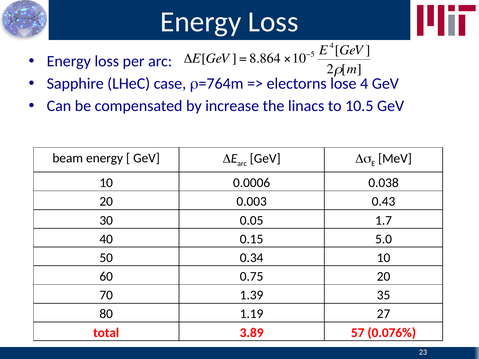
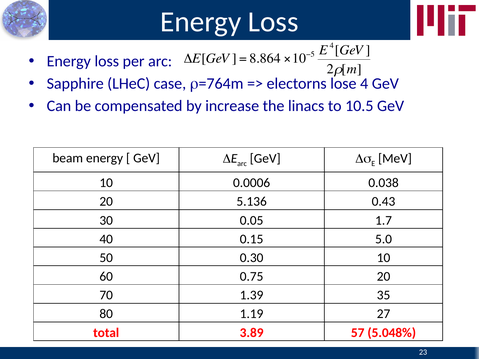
0.003: 0.003 -> 5.136 (252, 202)
0.34: 0.34 -> 0.30 (252, 258)
0.076%: 0.076% -> 5.048% (392, 333)
